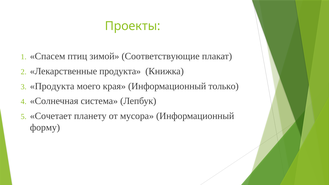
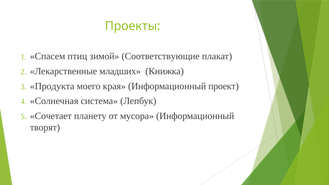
Лекарственные продукта: продукта -> младших (120, 71)
только: только -> проект (224, 86)
форму: форму -> творят (45, 128)
